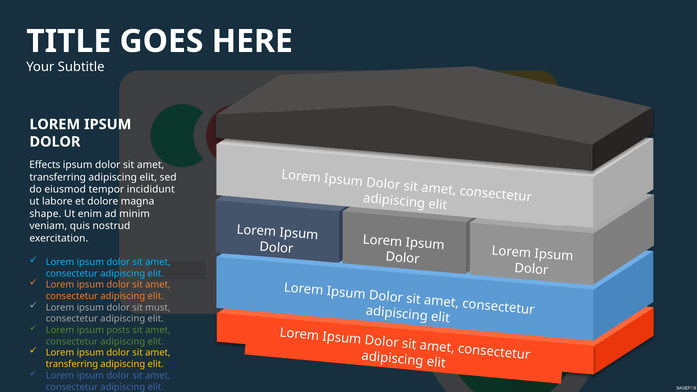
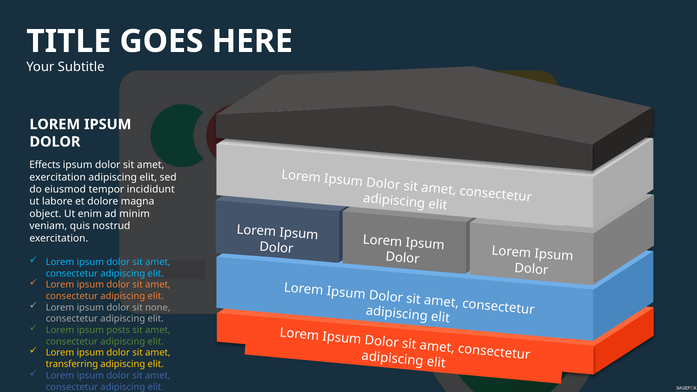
transferring: transferring -> exercitation (58, 177)
shape: shape -> object (45, 214)
must: must -> none (158, 308)
